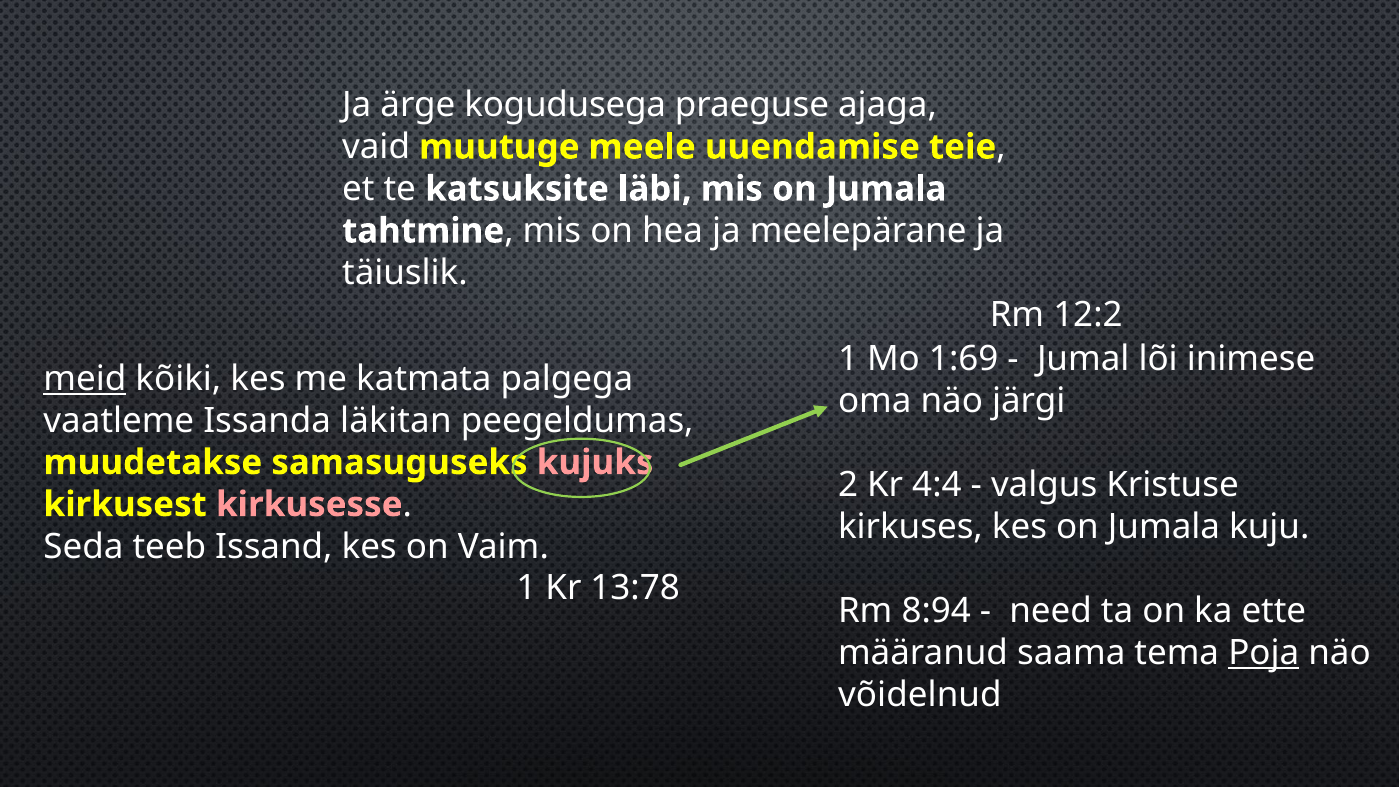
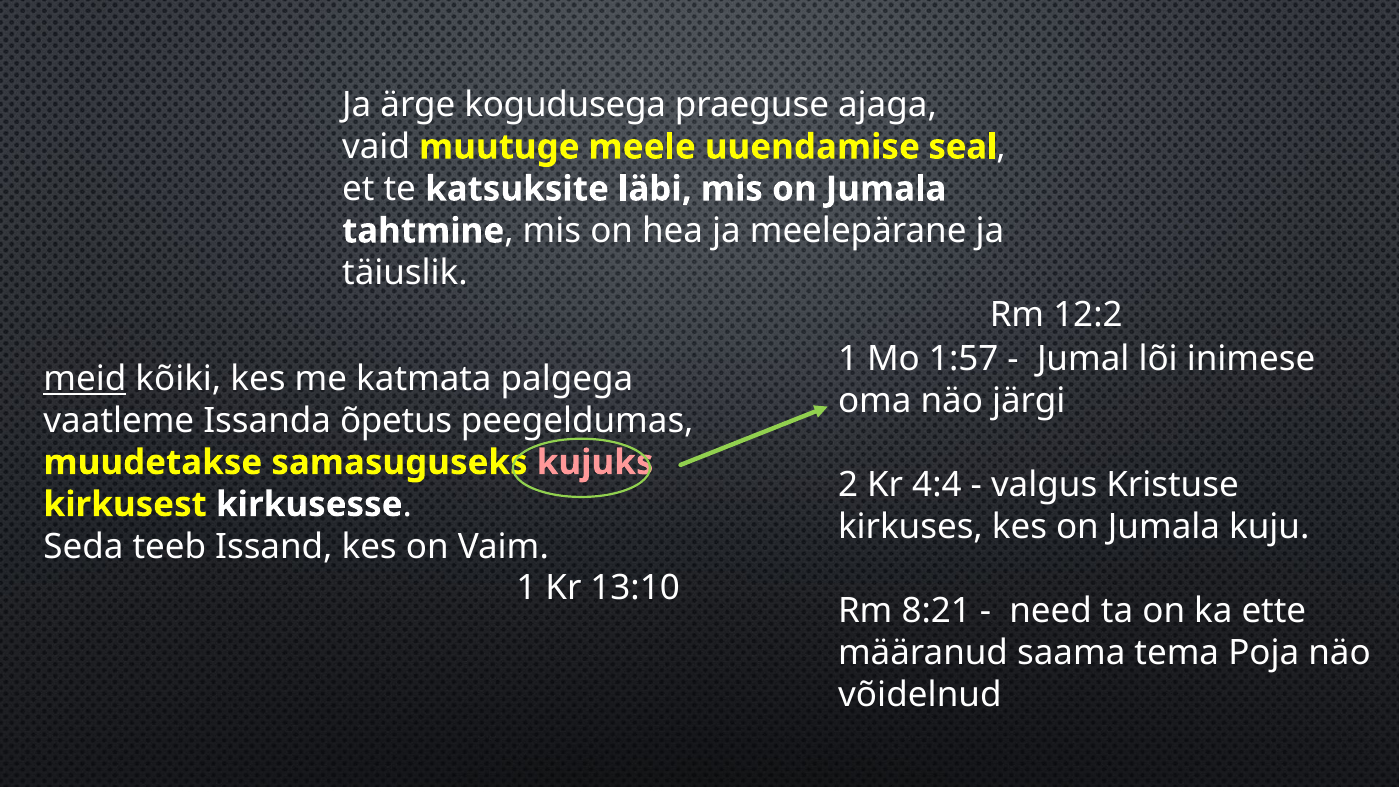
teie: teie -> seal (963, 147)
1:69: 1:69 -> 1:57 (964, 359)
läkitan: läkitan -> õpetus (396, 421)
kirkusesse colour: pink -> white (309, 504)
13:78: 13:78 -> 13:10 (635, 588)
8:94: 8:94 -> 8:21 (936, 611)
Poja underline: present -> none (1264, 653)
